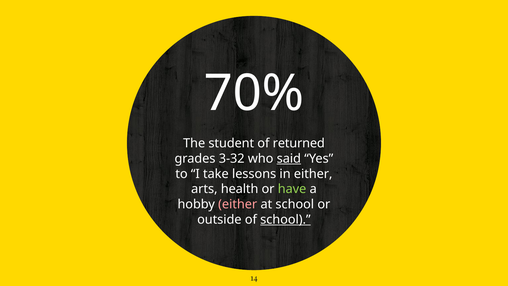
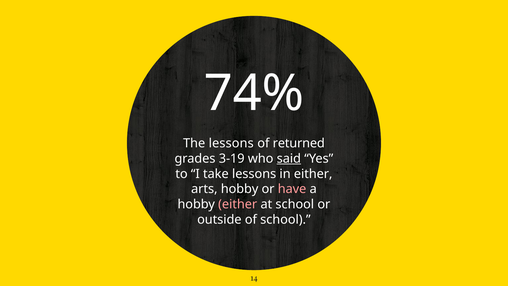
70%: 70% -> 74% (254, 93)
The student: student -> lessons (231, 143)
3-32: 3-32 -> 3-19 (232, 158)
arts health: health -> hobby (240, 189)
have colour: light green -> pink (292, 189)
school underline: present -> none (285, 219)
